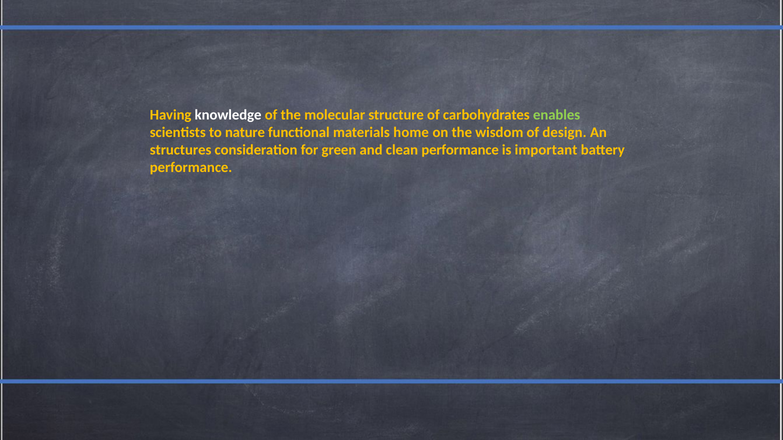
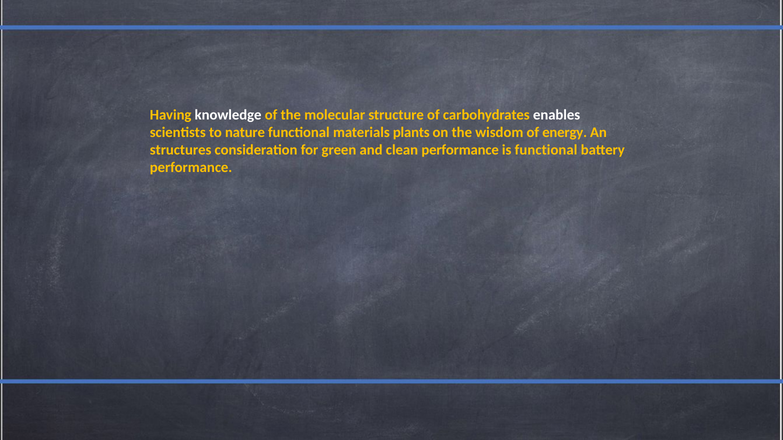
enables colour: light green -> white (557, 115)
home: home -> plants (411, 133)
design: design -> energy (565, 133)
is important: important -> functional (546, 150)
